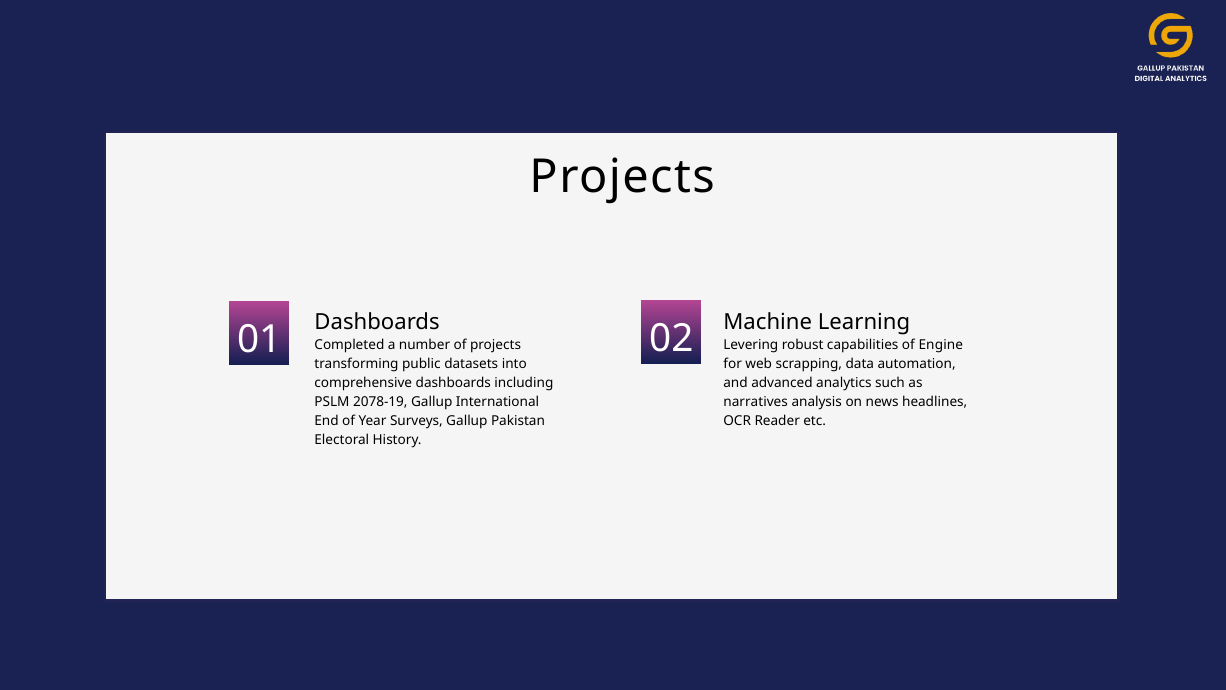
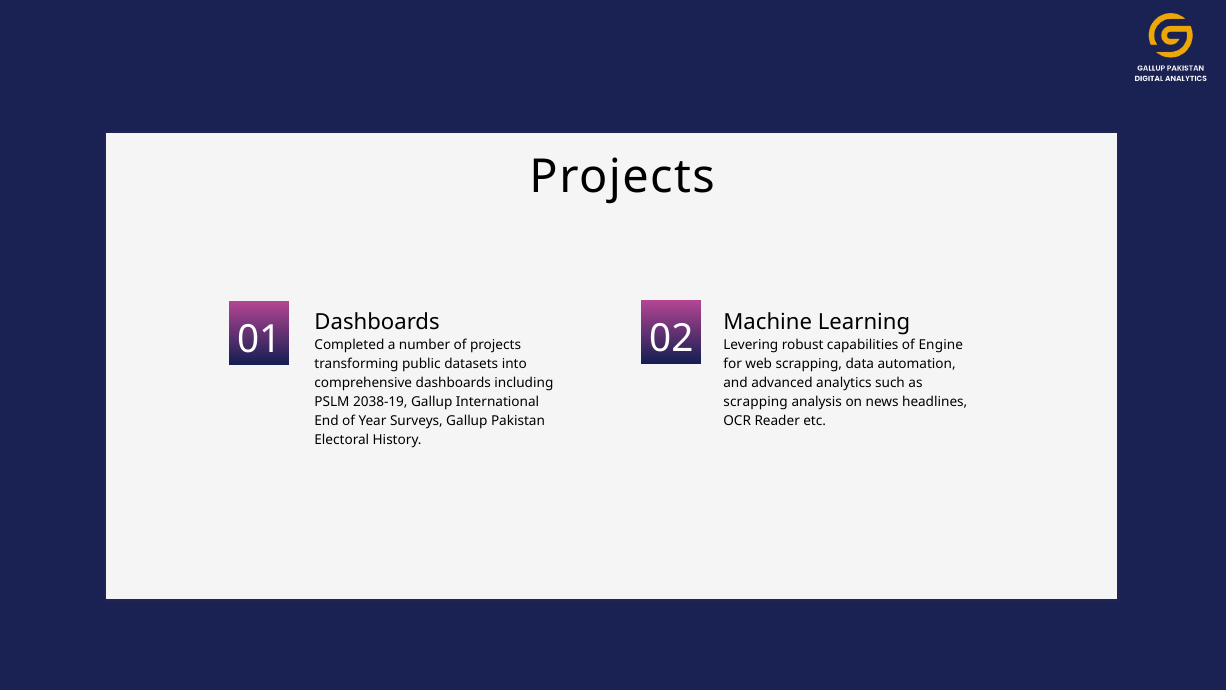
2078-19: 2078-19 -> 2038-19 (380, 402)
narratives: narratives -> scrapping (756, 402)
